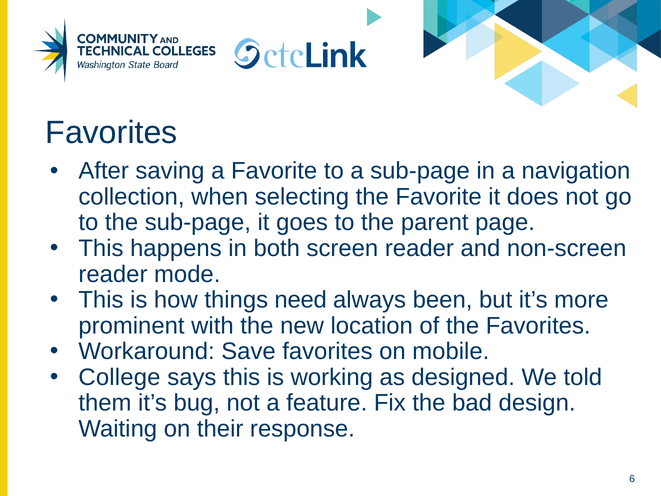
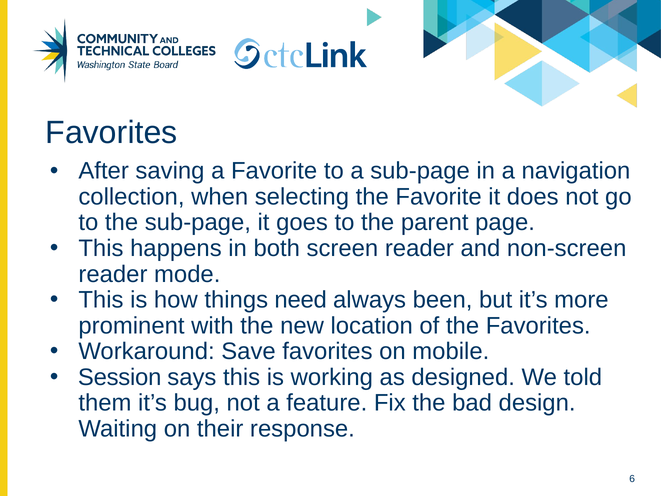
College: College -> Session (120, 377)
